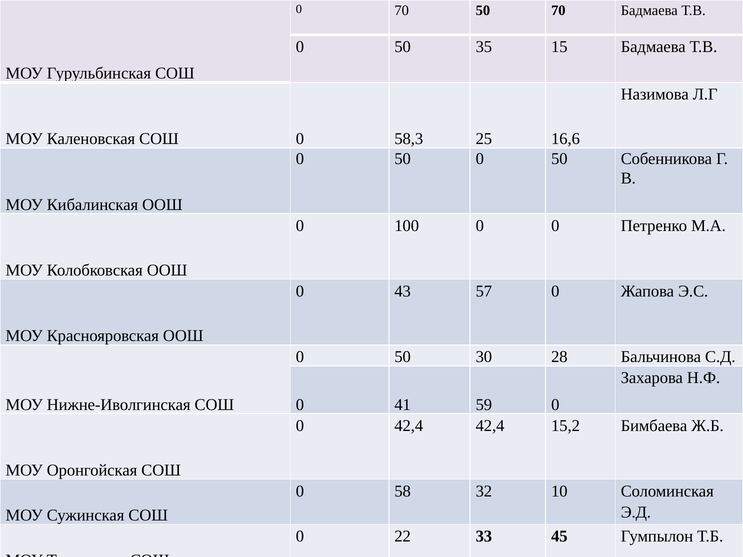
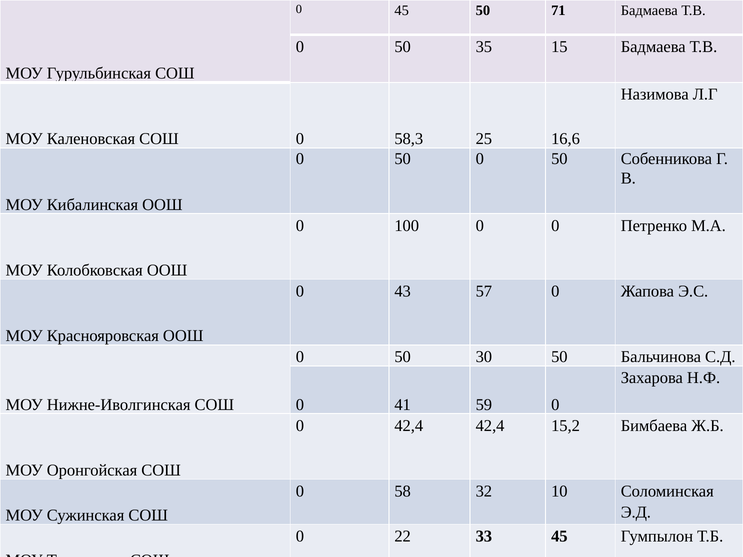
0 70: 70 -> 45 (402, 10)
50 70: 70 -> 71 (558, 10)
30 28: 28 -> 50 (559, 357)
